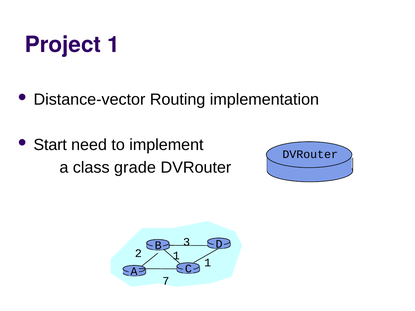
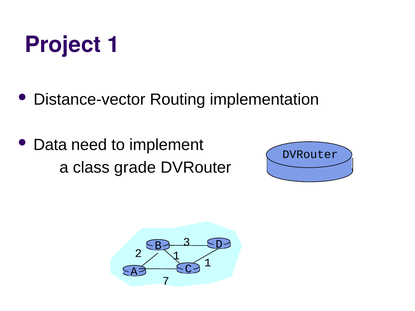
Start: Start -> Data (50, 145)
